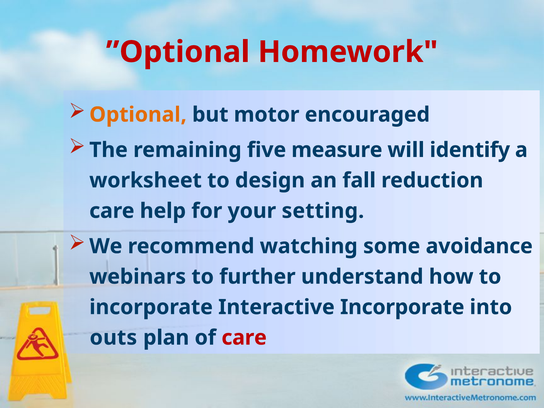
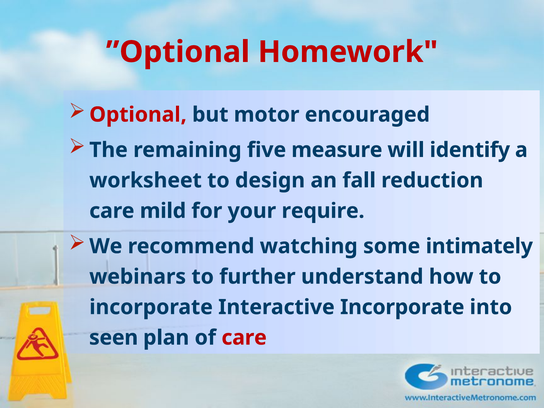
Optional colour: orange -> red (138, 115)
help: help -> mild (163, 211)
setting: setting -> require (323, 211)
avoidance: avoidance -> intimately (479, 246)
outs: outs -> seen (114, 338)
